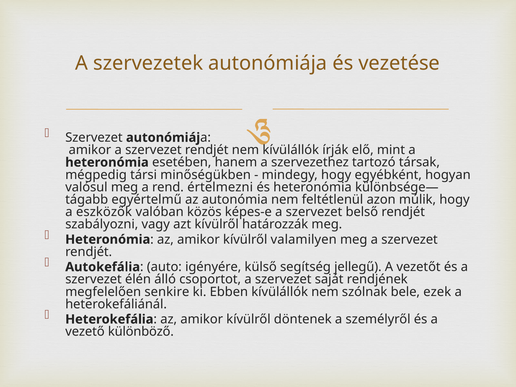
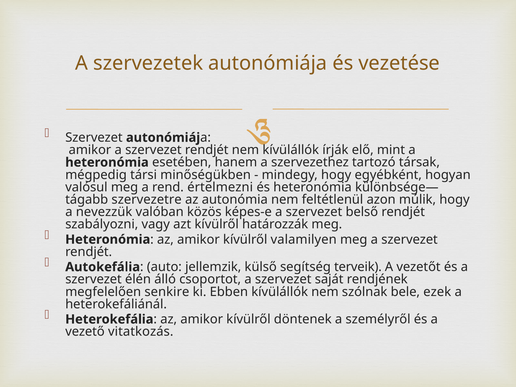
egyértelmű: egyértelmű -> szervezetre (147, 200)
eszközök: eszközök -> nevezzük (104, 212)
igényére: igényére -> jellemzik (213, 267)
jellegű: jellegű -> terveik (358, 267)
különböző: különböző -> vitatkozás (141, 332)
